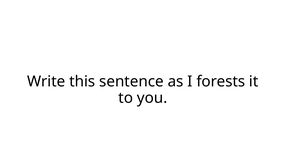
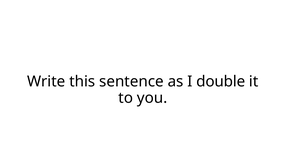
forests: forests -> double (221, 81)
